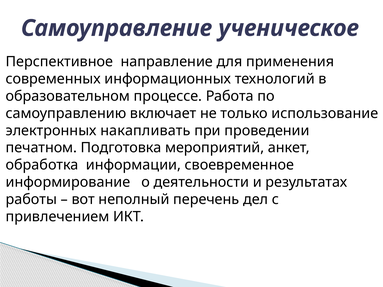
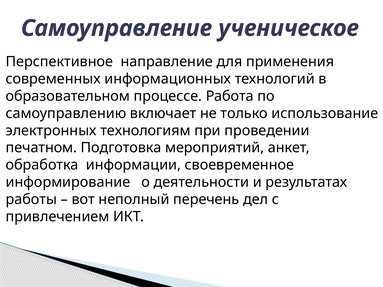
накапливать: накапливать -> технологиям (145, 131)
